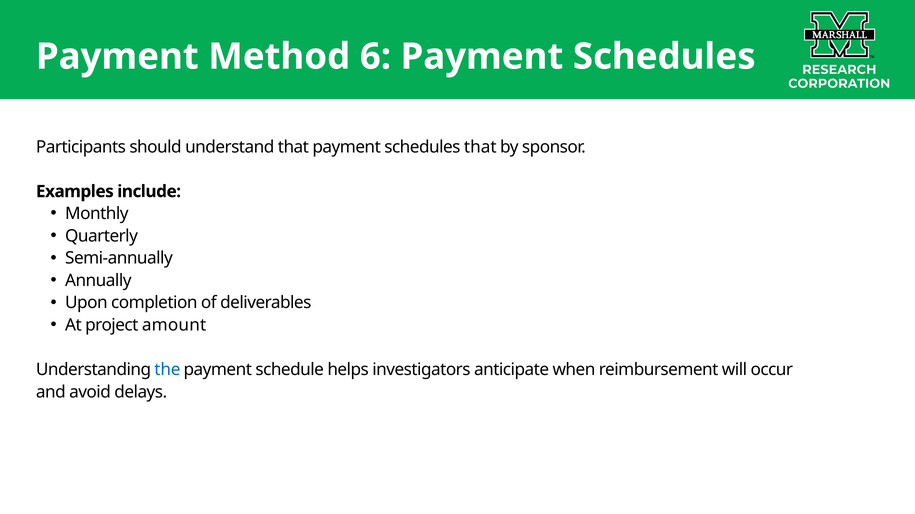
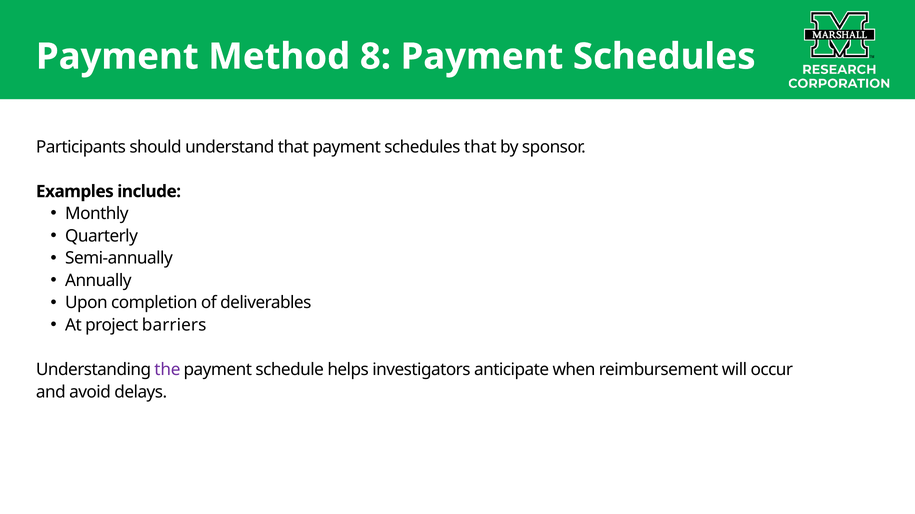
6: 6 -> 8 (375, 57)
amount: amount -> barriers (174, 326)
the colour: blue -> purple (167, 370)
